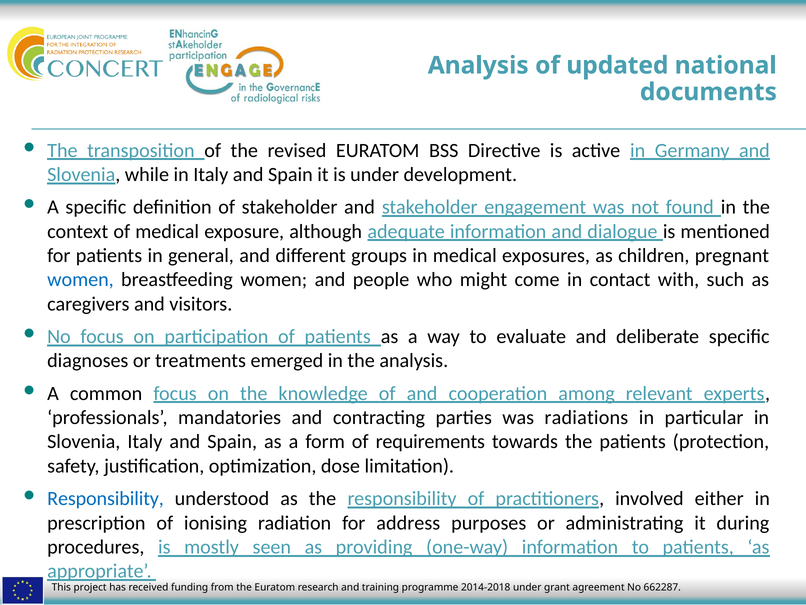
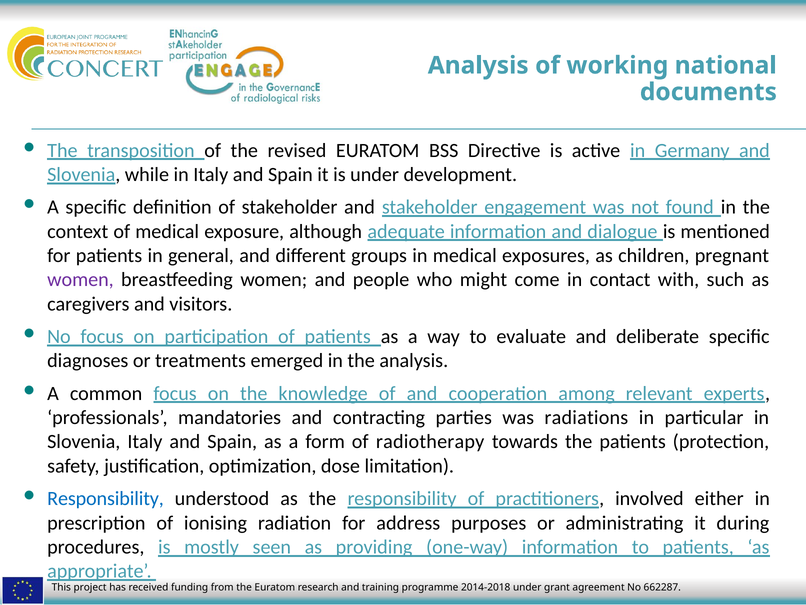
updated: updated -> working (617, 65)
women colour: blue -> purple (80, 280)
requirements: requirements -> radiotherapy (430, 441)
